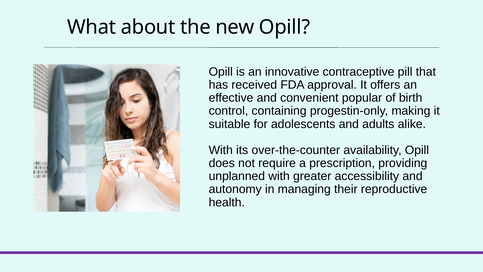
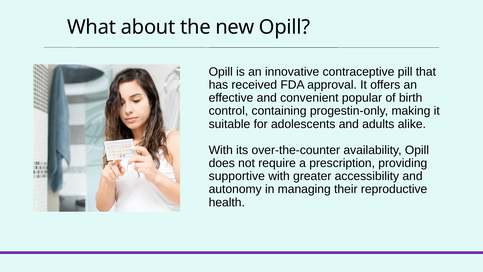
unplanned: unplanned -> supportive (237, 176)
